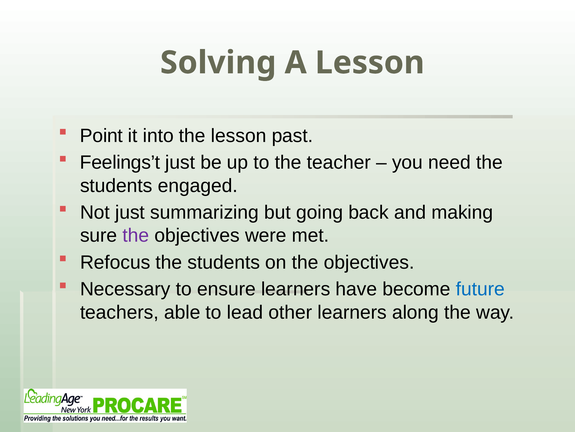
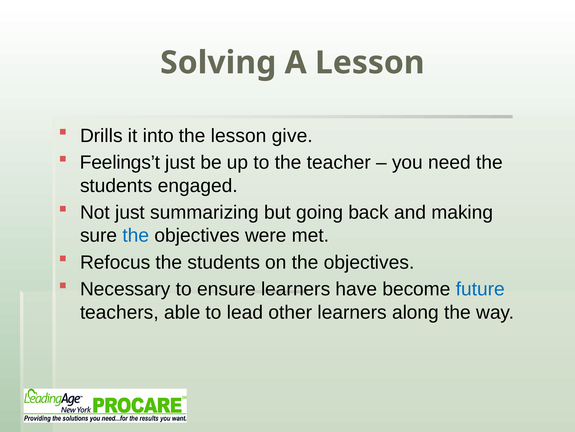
Point: Point -> Drills (101, 136)
past: past -> give (292, 136)
the colour: purple -> blue (136, 235)
